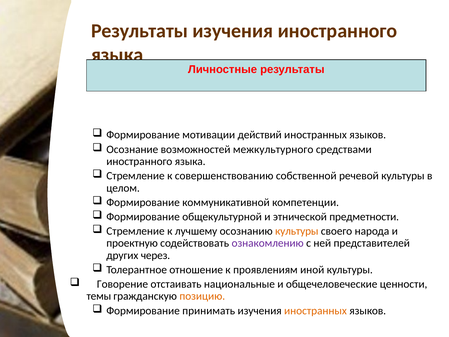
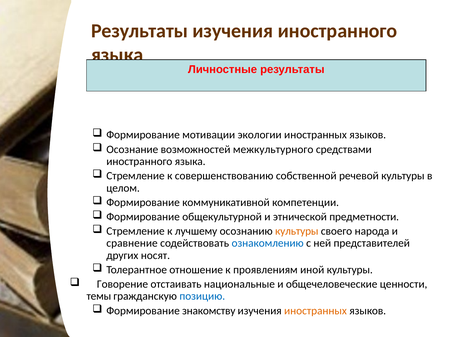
действий: действий -> экологии (260, 135)
проектную: проектную -> сравнение (132, 243)
ознакомлению colour: purple -> blue (268, 243)
через: через -> носят (155, 255)
позицию colour: orange -> blue (202, 296)
принимать: принимать -> знакомству (209, 310)
